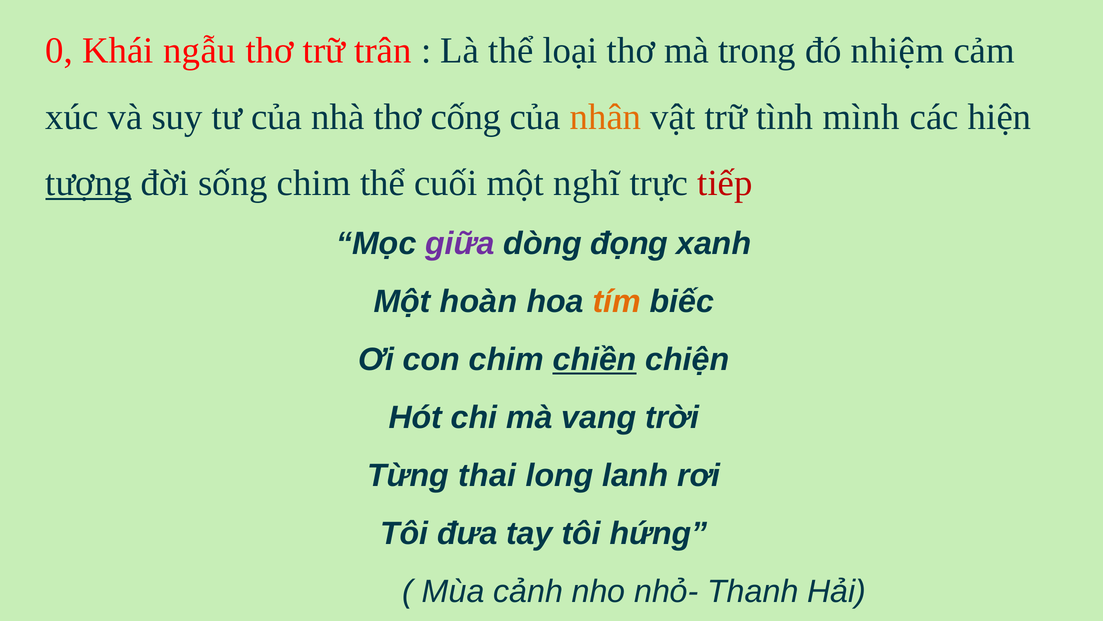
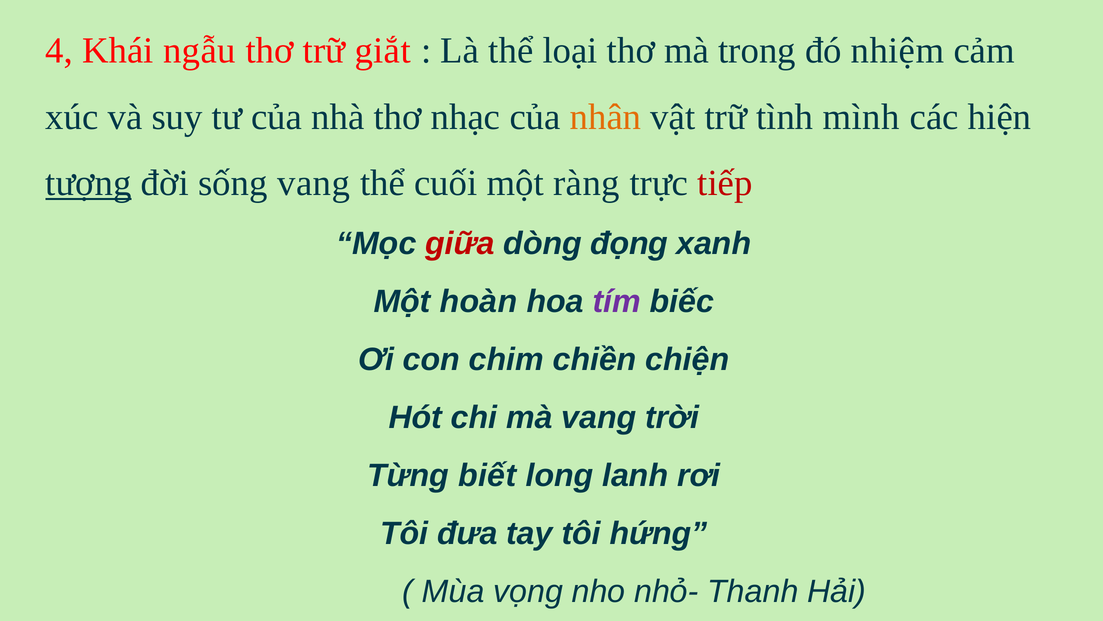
0: 0 -> 4 (59, 51)
trân: trân -> giắt (383, 51)
cống: cống -> nhạc (466, 117)
sống chim: chim -> vang (314, 183)
nghĩ: nghĩ -> ràng (587, 183)
giữa colour: purple -> red (460, 243)
tím colour: orange -> purple (617, 301)
chiền underline: present -> none (595, 359)
thai: thai -> biết (487, 475)
cảnh: cảnh -> vọng (528, 591)
